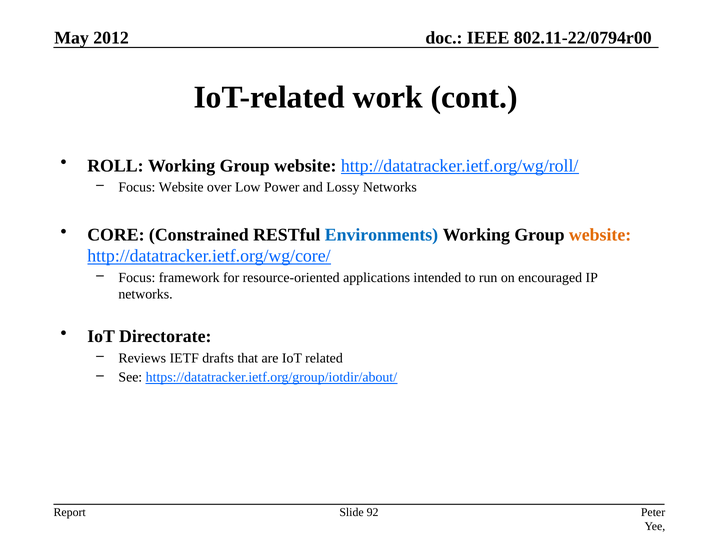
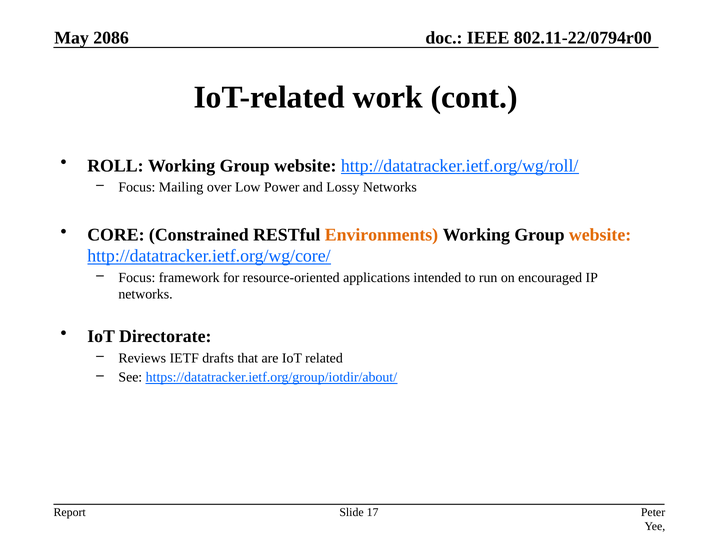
2012: 2012 -> 2086 (111, 38)
Focus Website: Website -> Mailing (181, 187)
Environments colour: blue -> orange (381, 235)
92: 92 -> 17 (373, 512)
